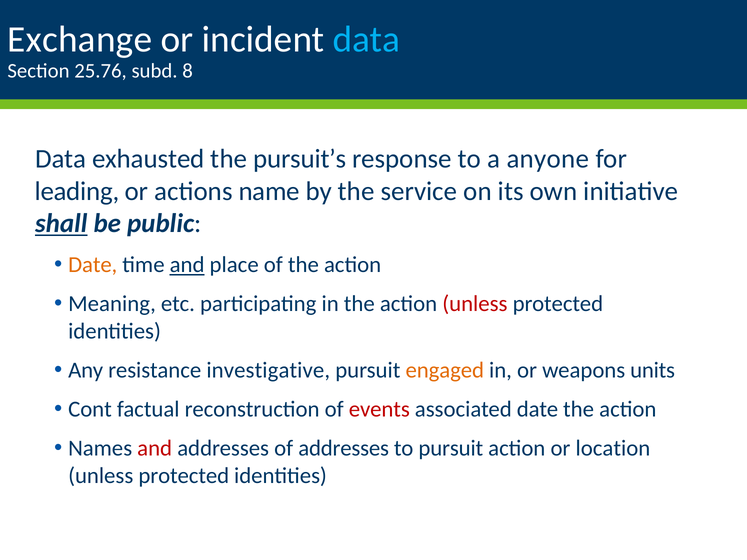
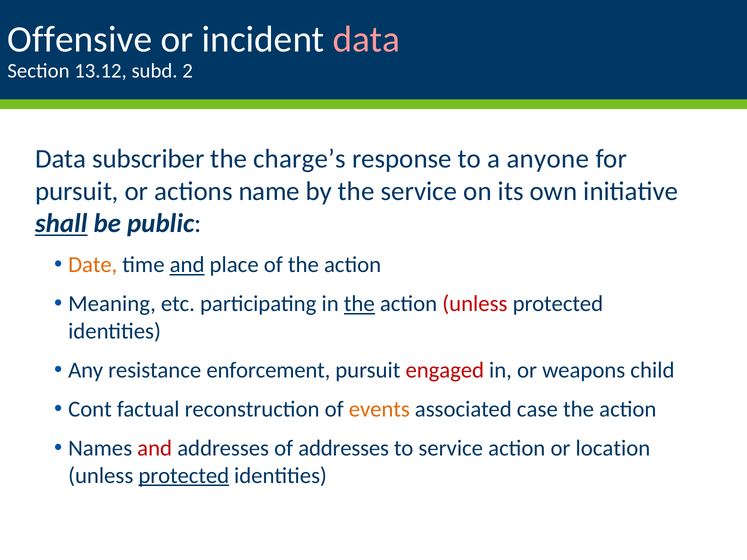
Exchange: Exchange -> Offensive (80, 39)
data colour: light blue -> pink (366, 39)
25.76: 25.76 -> 13.12 (101, 71)
8: 8 -> 2 (188, 71)
exhausted: exhausted -> subscriber (148, 159)
pursuit’s: pursuit’s -> charge’s (300, 159)
leading: leading -> pursuit (77, 191)
the underline: none -> present (359, 304)
investigative: investigative -> enforcement (268, 370)
engaged colour: orange -> red (445, 370)
units: units -> child (652, 370)
events colour: red -> orange (379, 409)
associated date: date -> case (537, 409)
to pursuit: pursuit -> service (451, 448)
protected underline: none -> present (184, 476)
